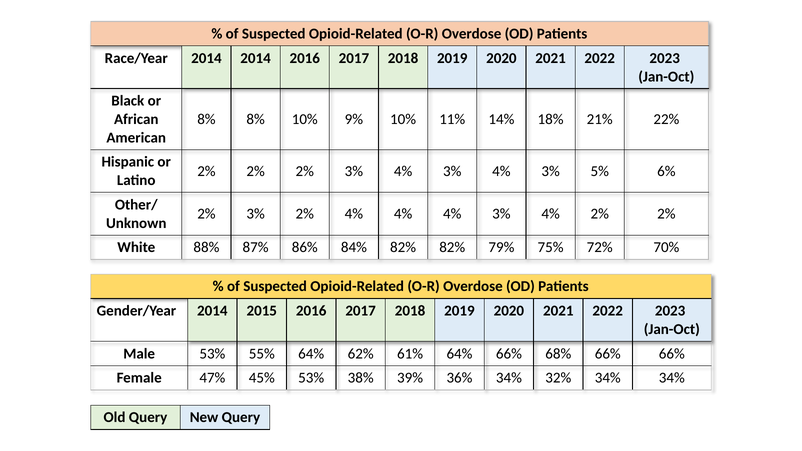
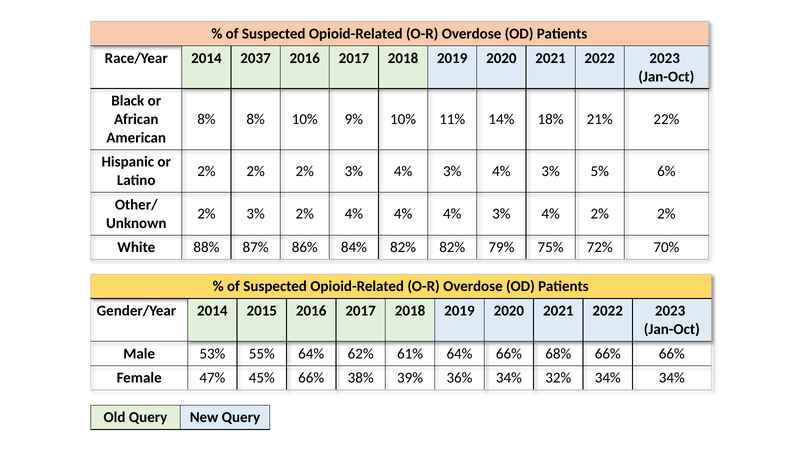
2014 2014: 2014 -> 2037 (256, 58)
45% 53%: 53% -> 66% (311, 378)
